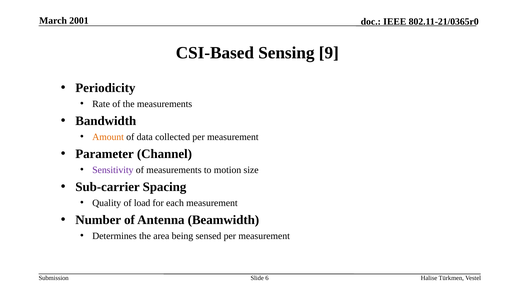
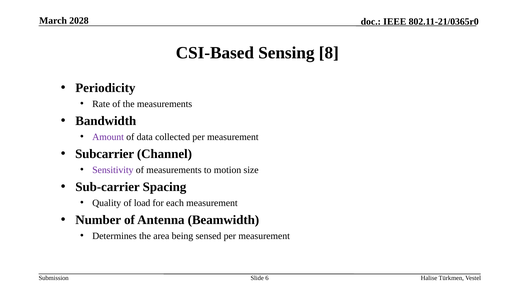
2001: 2001 -> 2028 (79, 20)
9: 9 -> 8 (329, 53)
Amount colour: orange -> purple (108, 137)
Parameter: Parameter -> Subcarrier (105, 154)
